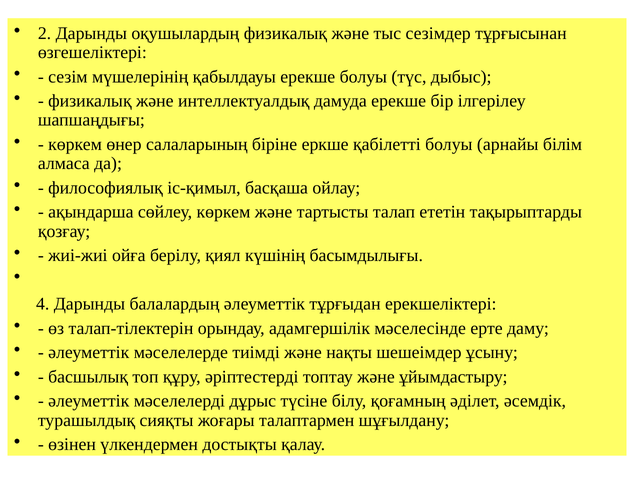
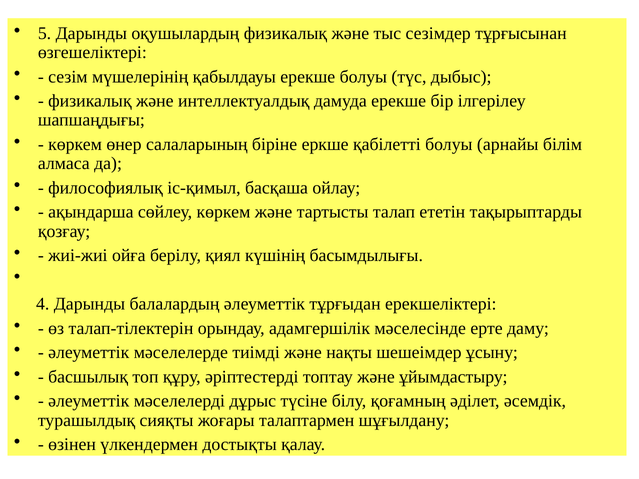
2: 2 -> 5 (45, 33)
